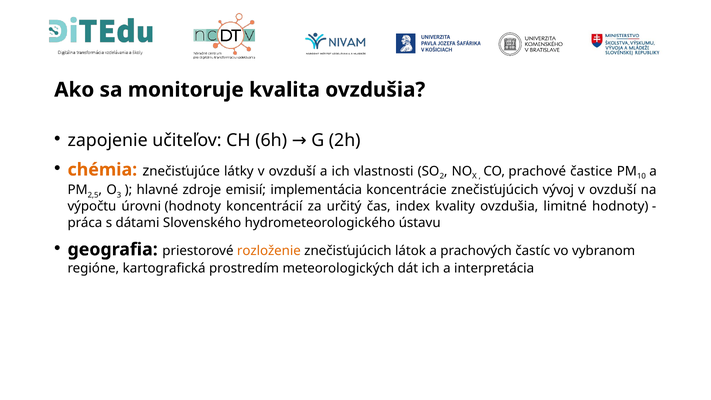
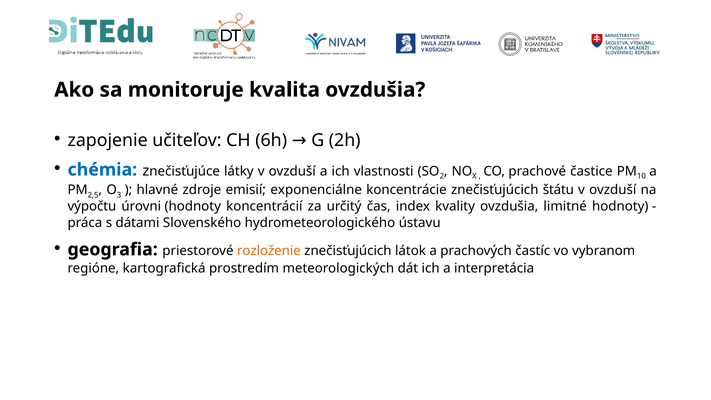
chémia colour: orange -> blue (102, 170)
implementácia: implementácia -> exponenciálne (316, 190)
vývoj: vývoj -> štátu (558, 190)
